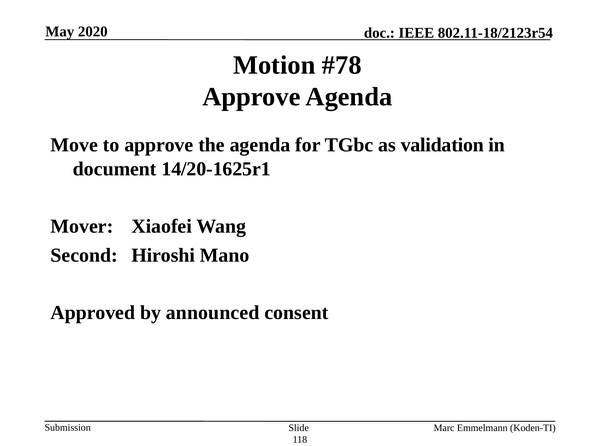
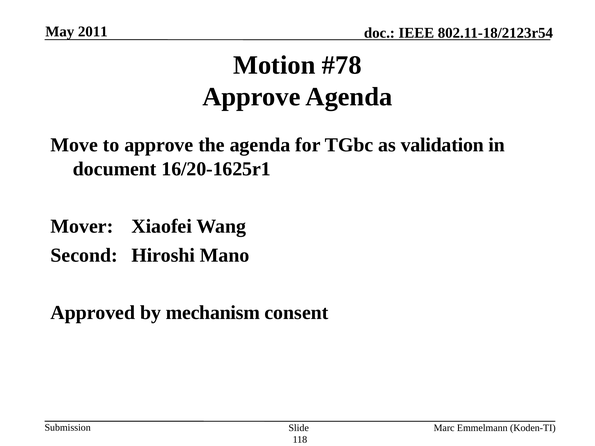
2020: 2020 -> 2011 (93, 32)
14/20-1625r1: 14/20-1625r1 -> 16/20-1625r1 (216, 169)
announced: announced -> mechanism (213, 313)
